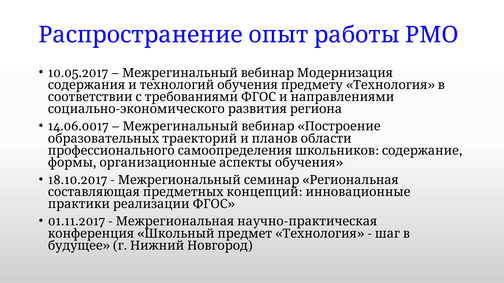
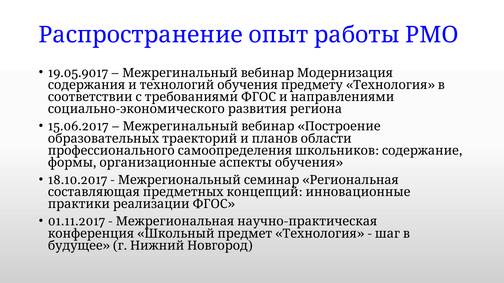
10.05.2017: 10.05.2017 -> 19.05.9017 (78, 73)
14.06.0017: 14.06.0017 -> 15.06.2017 (78, 127)
